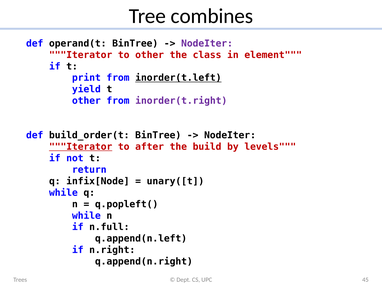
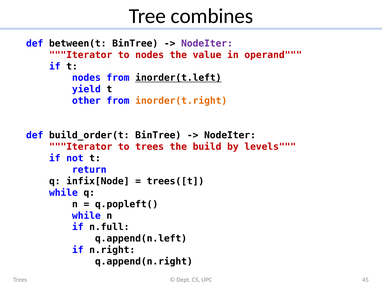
operand(t: operand(t -> between(t (78, 43)
to other: other -> nodes (150, 55)
class: class -> value (207, 55)
element: element -> operand (273, 55)
print: print -> nodes (86, 78)
inorder(t.right colour: purple -> orange (181, 101)
Iterator underline: present -> none (81, 146)
to after: after -> trees (150, 146)
unary([t: unary([t -> trees([t (175, 181)
